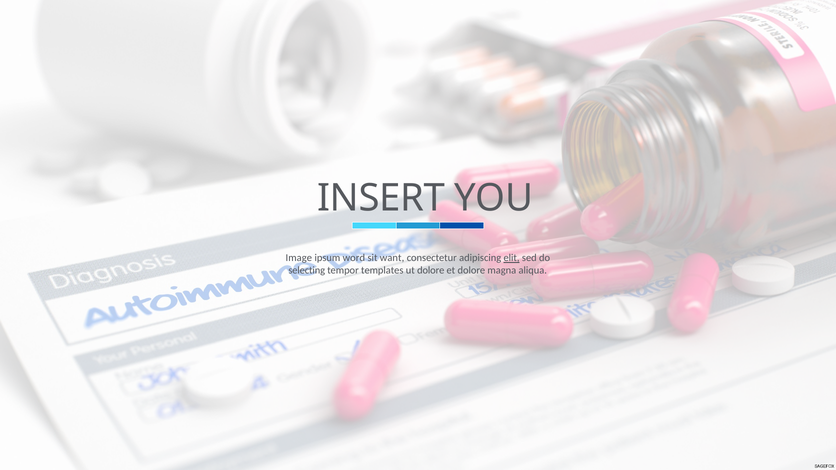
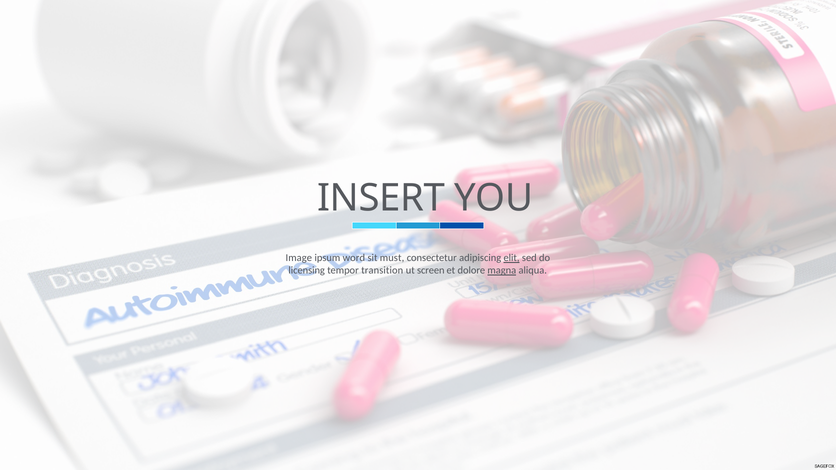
want: want -> must (392, 258)
selecting: selecting -> licensing (307, 271)
templates: templates -> transition (382, 271)
ut dolore: dolore -> screen (431, 271)
magna underline: none -> present (502, 271)
